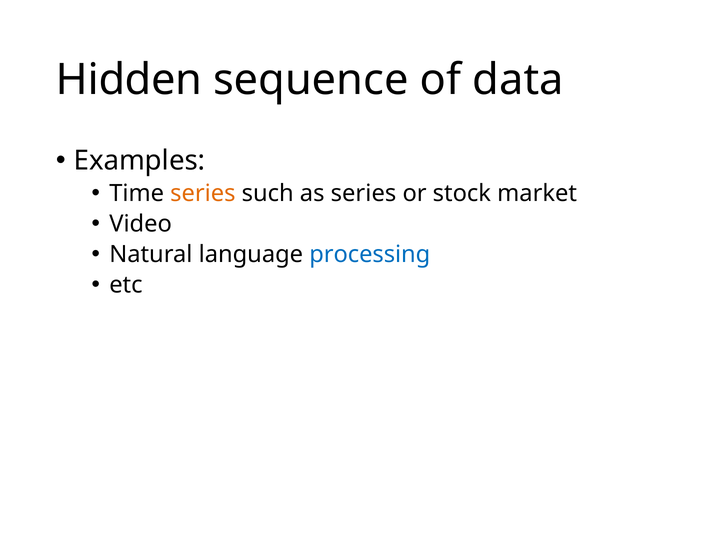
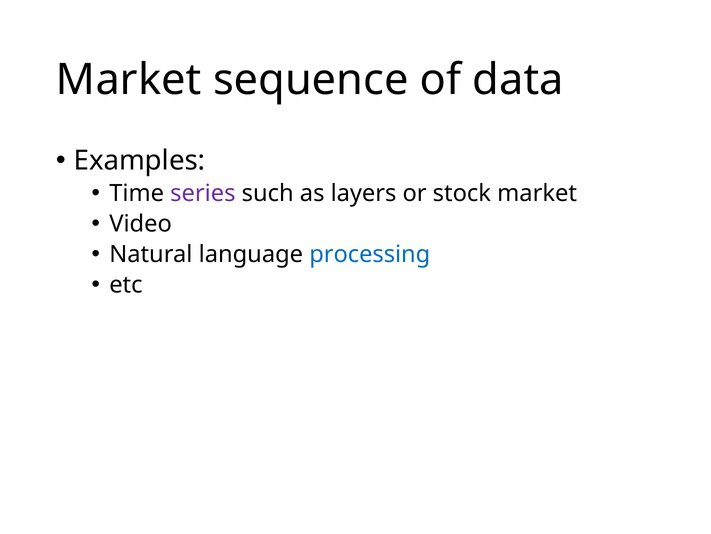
Hidden: Hidden -> Market (129, 80)
series colour: orange -> purple (203, 193)
as series: series -> layers (364, 193)
